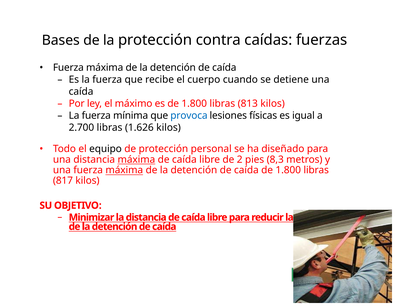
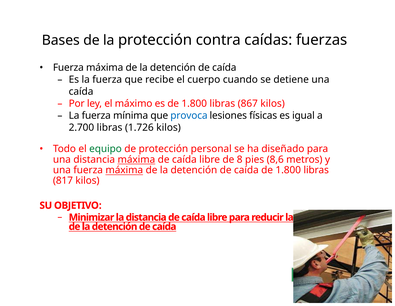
813: 813 -> 867 (248, 103)
1.626: 1.626 -> 1.726 (139, 127)
equipo colour: black -> green (106, 149)
2: 2 -> 8 (240, 159)
8,3: 8,3 -> 8,6 (275, 159)
